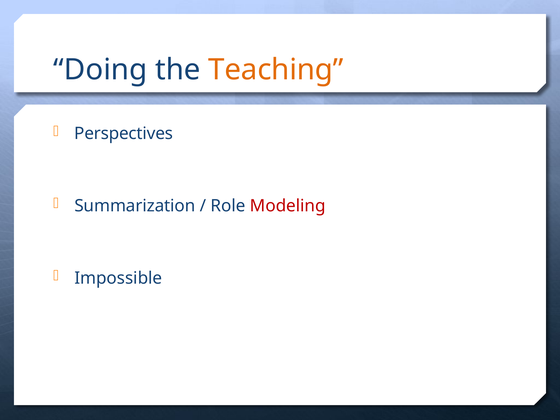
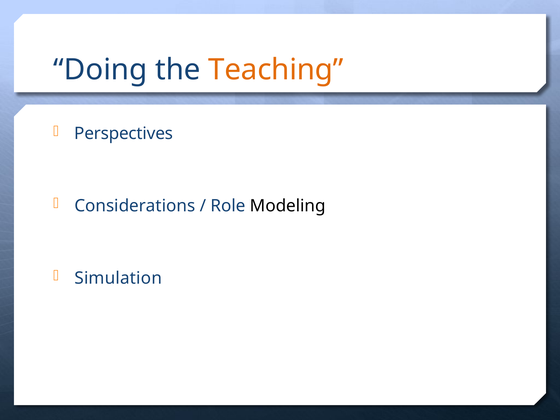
Summarization: Summarization -> Considerations (135, 206)
Modeling colour: red -> black (288, 206)
Impossible: Impossible -> Simulation (118, 278)
